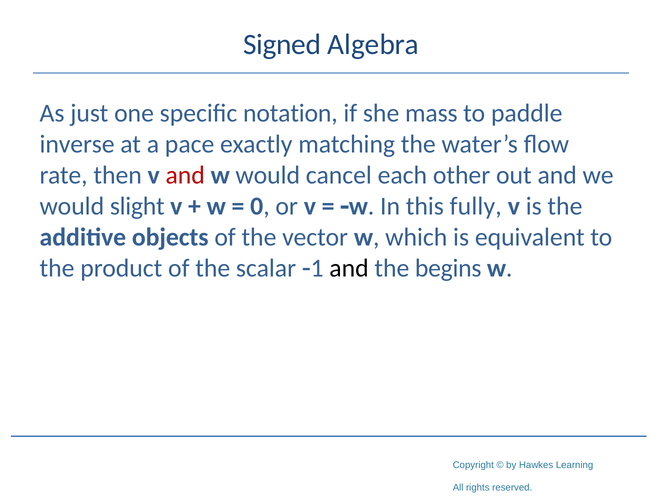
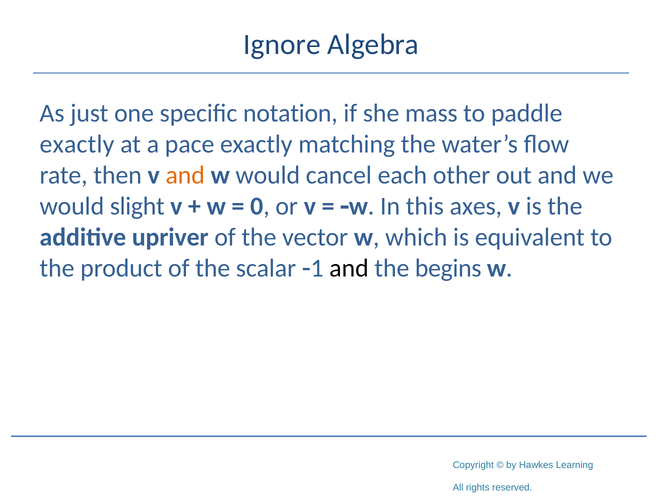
Signed: Signed -> Ignore (282, 45)
inverse: inverse -> exactly (77, 144)
and colour: red -> orange (185, 175)
fully: fully -> axes (476, 206)
objects: objects -> upriver (170, 237)
